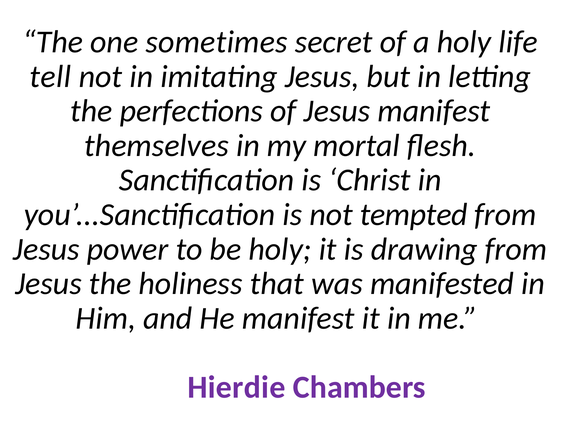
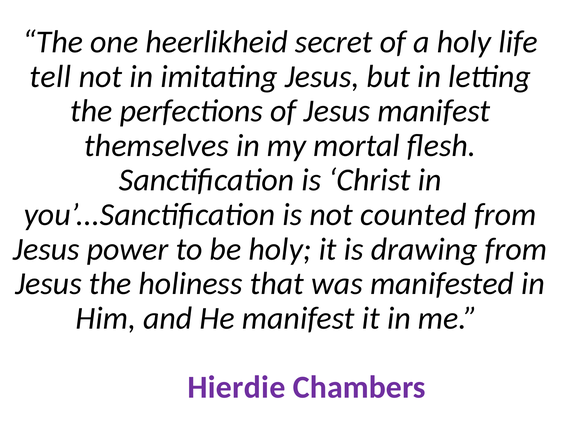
sometimes: sometimes -> heerlikheid (217, 42)
tempted: tempted -> counted (413, 215)
